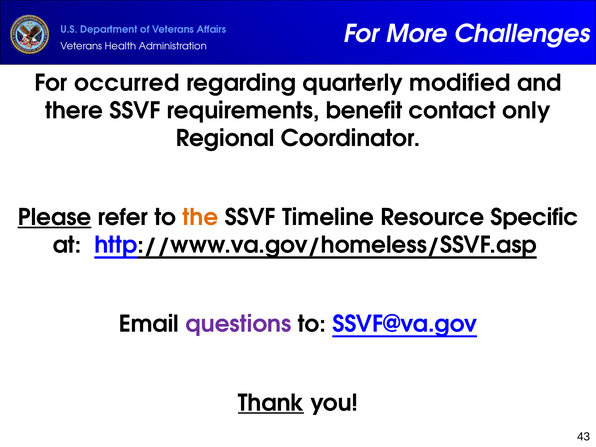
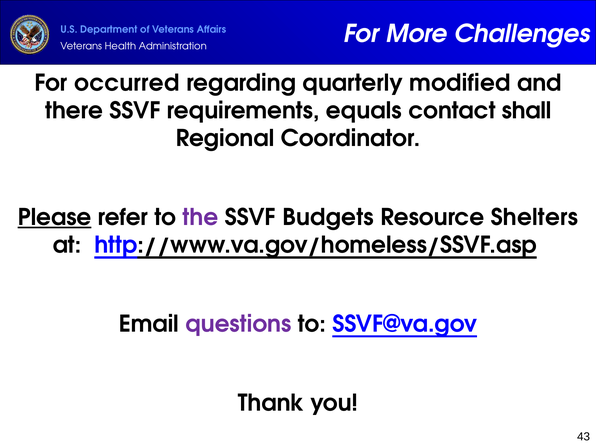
benefit: benefit -> equals (364, 111)
only: only -> shall (527, 111)
the colour: orange -> purple (200, 218)
Timeline: Timeline -> Budgets (328, 218)
Specific: Specific -> Shelters (534, 218)
Thank underline: present -> none (271, 403)
